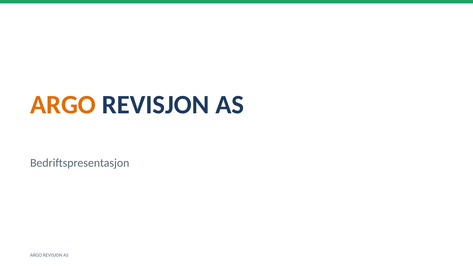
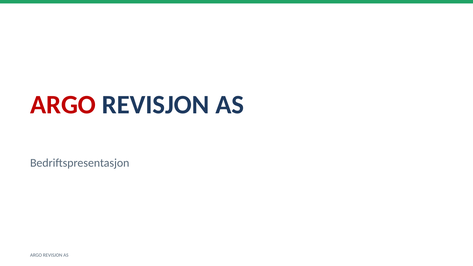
ARGO colour: orange -> red (63, 105)
